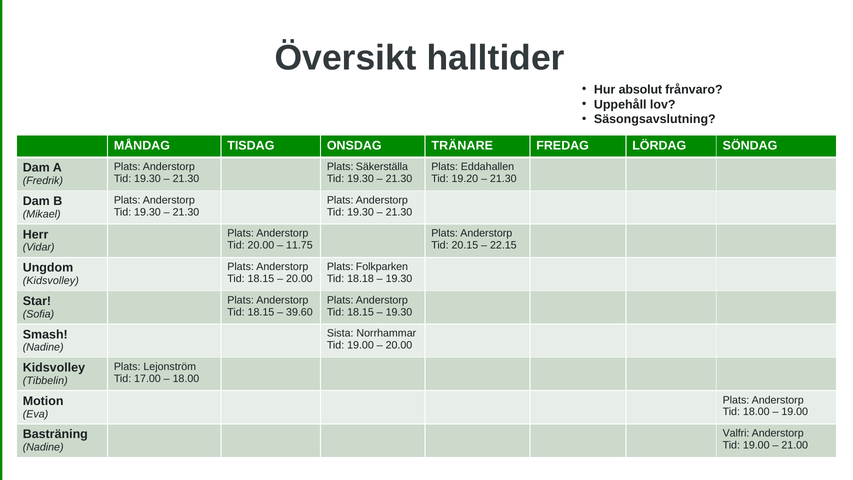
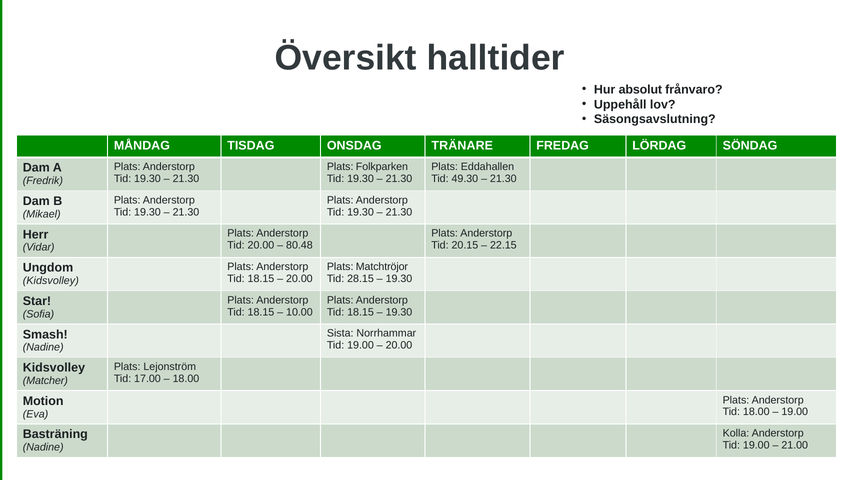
Säkerställa: Säkerställa -> Folkparken (382, 167)
19.20: 19.20 -> 49.30 (465, 179)
11.75: 11.75 -> 80.48 (299, 245)
Folkparken: Folkparken -> Matchtröjor (382, 267)
18.18: 18.18 -> 28.15 (360, 279)
39.60: 39.60 -> 10.00 (299, 312)
Tibbelin: Tibbelin -> Matcher (45, 381)
Valfri: Valfri -> Kolla (736, 433)
